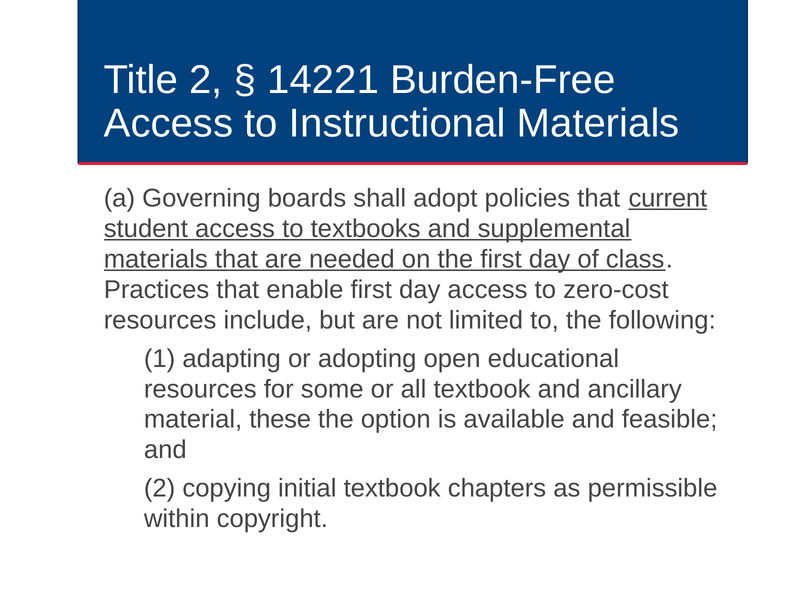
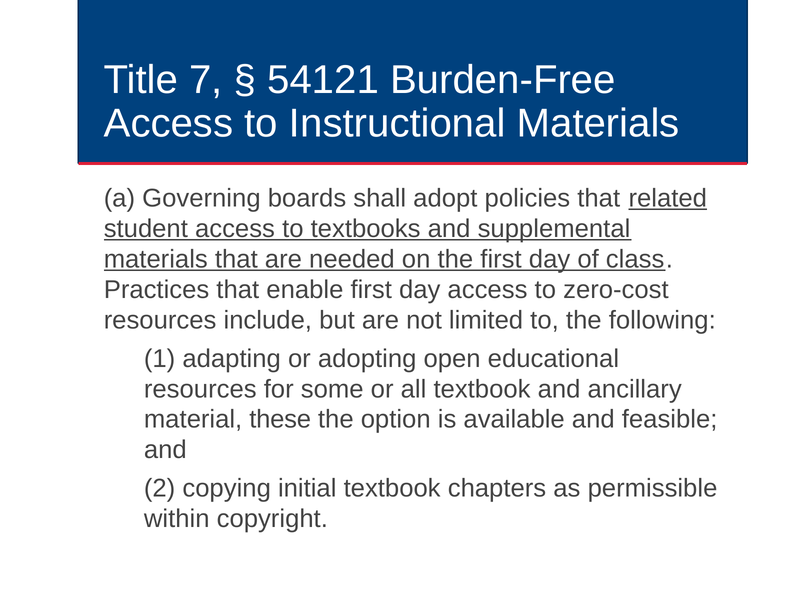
Title 2: 2 -> 7 (206, 80)
14221: 14221 -> 54121 (323, 80)
current: current -> related (668, 198)
